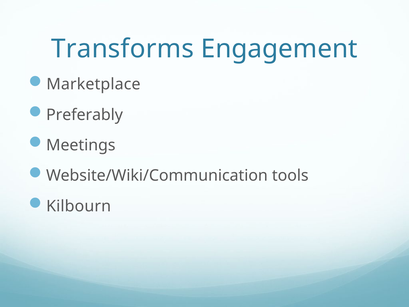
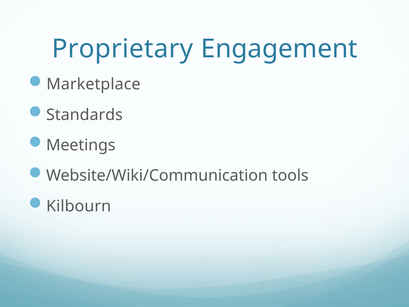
Transforms: Transforms -> Proprietary (122, 49)
Preferably: Preferably -> Standards (84, 115)
